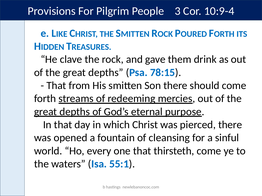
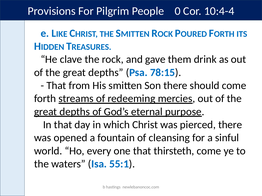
3: 3 -> 0 (178, 11)
10:9-4: 10:9-4 -> 10:4-4 (219, 11)
